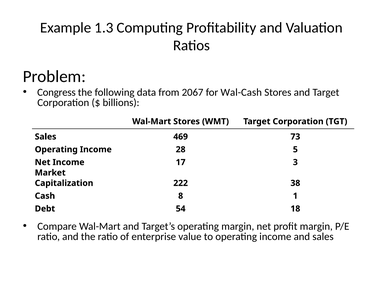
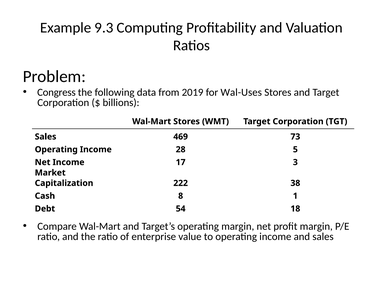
1.3: 1.3 -> 9.3 (104, 28)
2067: 2067 -> 2019 (193, 92)
Wal-Cash: Wal-Cash -> Wal-Uses (241, 92)
